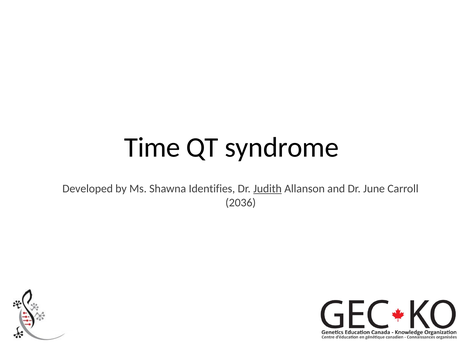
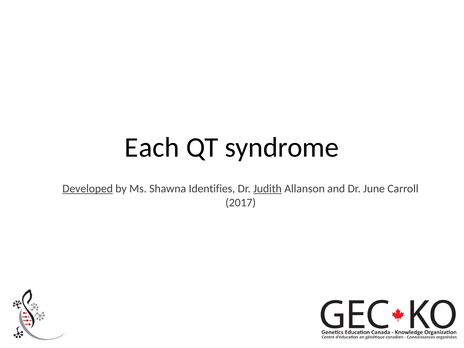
Time: Time -> Each (152, 147)
Developed underline: none -> present (88, 189)
2036: 2036 -> 2017 (241, 203)
